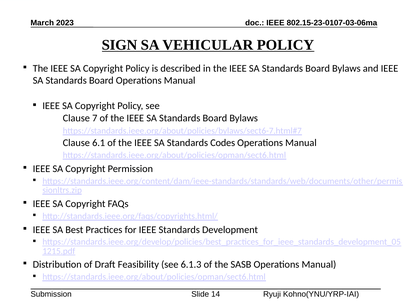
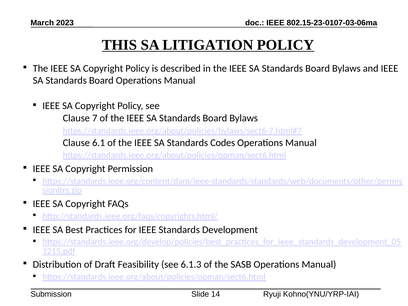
SIGN: SIGN -> THIS (119, 45)
VEHICULAR: VEHICULAR -> LITIGATION (208, 45)
